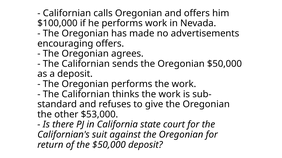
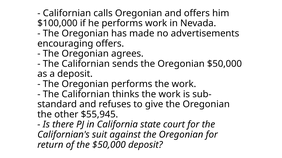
$53,000: $53,000 -> $55,945 (99, 115)
